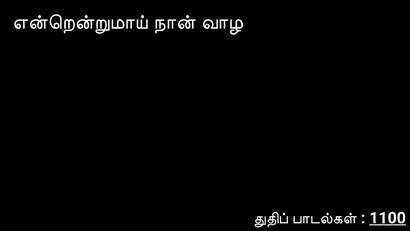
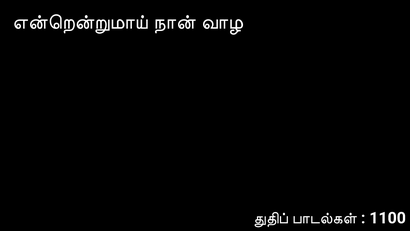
1100 underline: present -> none (388, 218)
